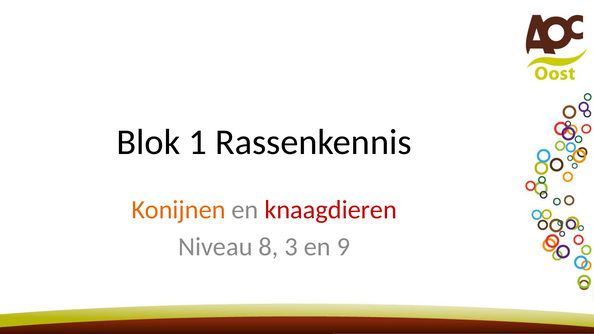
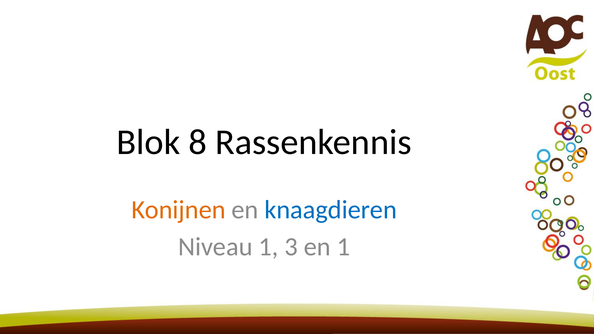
1: 1 -> 8 (198, 142)
knaagdieren colour: red -> blue (331, 210)
Niveau 8: 8 -> 1 (269, 247)
en 9: 9 -> 1 (344, 247)
